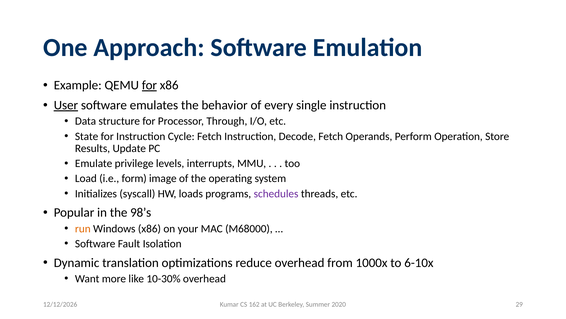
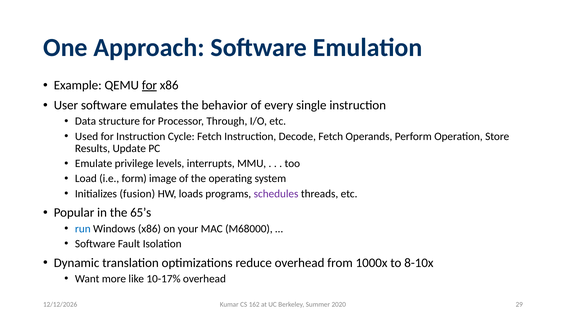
User underline: present -> none (66, 105)
State: State -> Used (87, 136)
syscall: syscall -> fusion (137, 193)
98’s: 98’s -> 65’s (141, 212)
run colour: orange -> blue (83, 228)
6-10x: 6-10x -> 8-10x (419, 262)
10-30%: 10-30% -> 10-17% (163, 278)
